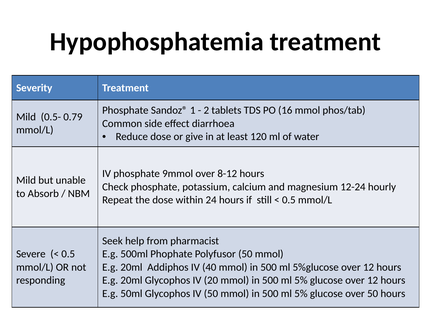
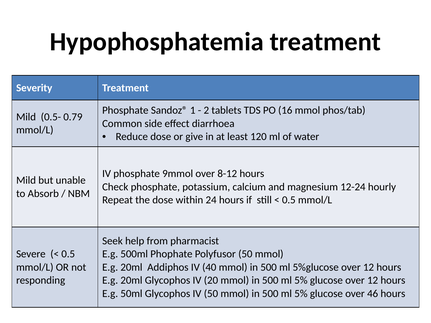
over 50: 50 -> 46 (373, 294)
